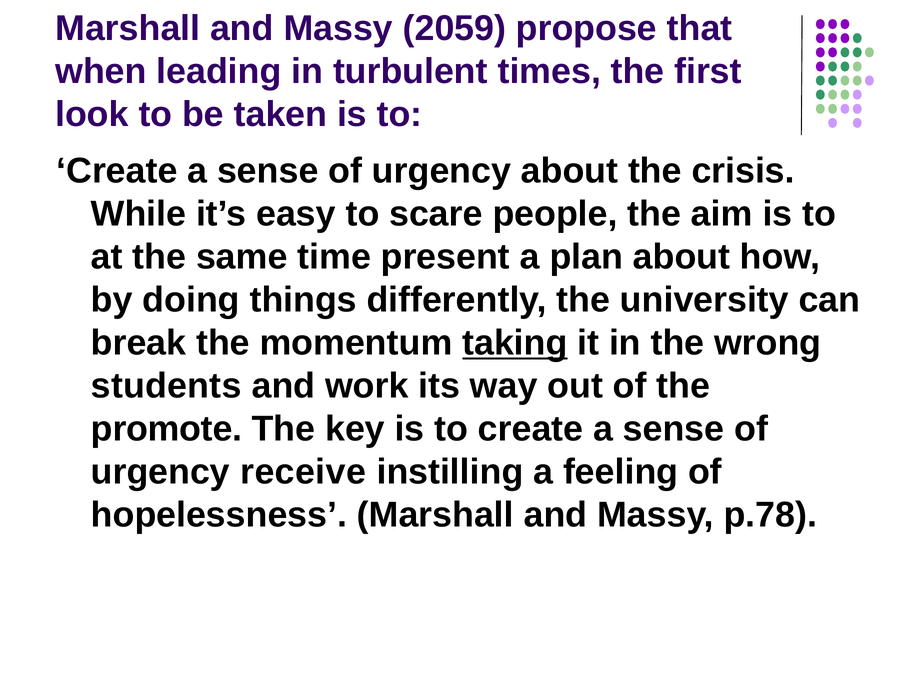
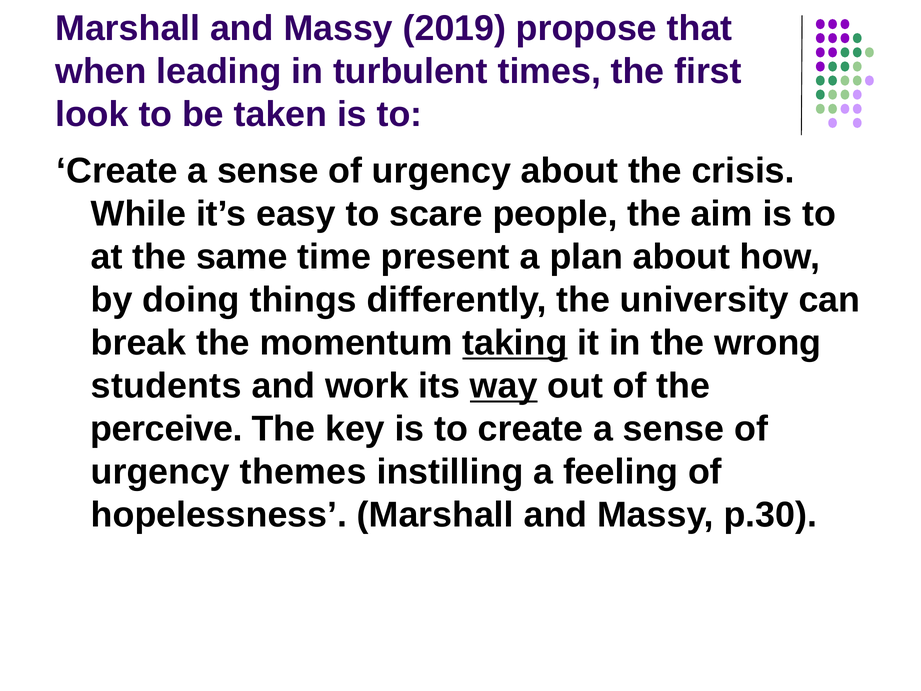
2059: 2059 -> 2019 (454, 28)
way underline: none -> present (504, 386)
promote: promote -> perceive (167, 429)
receive: receive -> themes (303, 472)
p.78: p.78 -> p.30 (770, 515)
